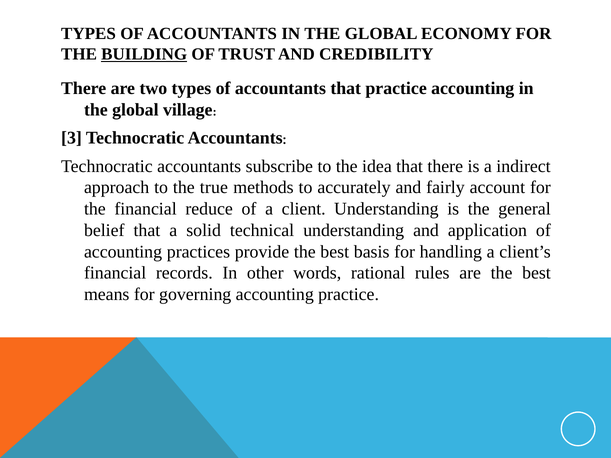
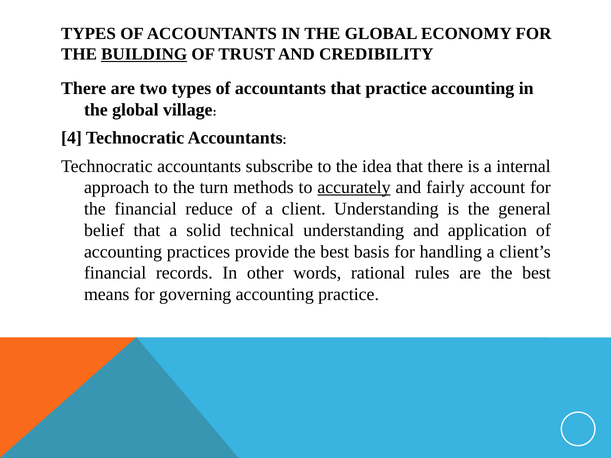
3: 3 -> 4 (71, 138)
indirect: indirect -> internal (524, 166)
true: true -> turn (214, 188)
accurately underline: none -> present (354, 188)
